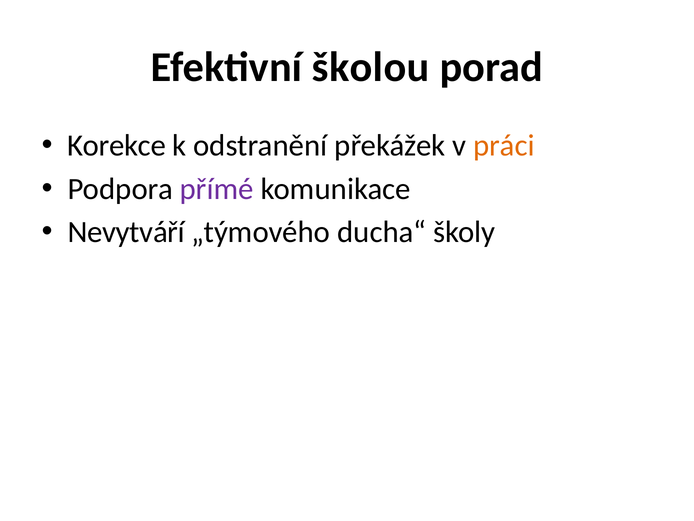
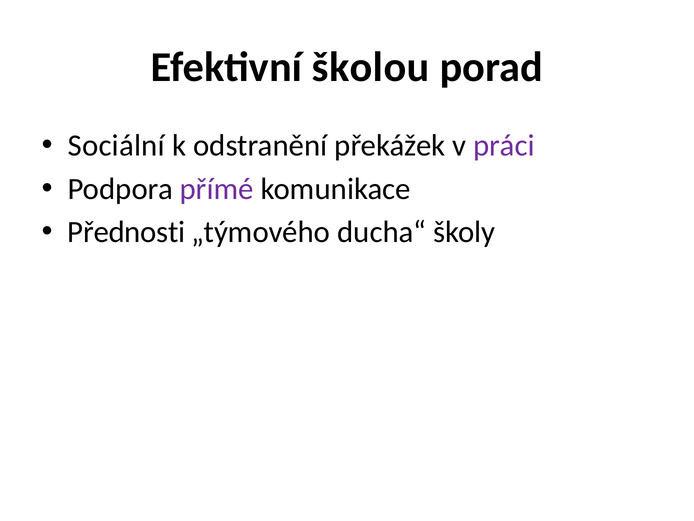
Korekce: Korekce -> Sociální (116, 146)
práci colour: orange -> purple (504, 146)
Nevytváří: Nevytváří -> Přednosti (126, 232)
